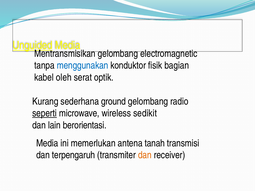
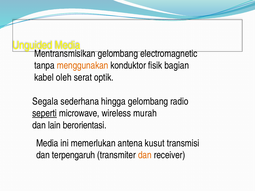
Unguided underline: present -> none (33, 45)
menggunakan colour: blue -> orange (83, 66)
Kurang: Kurang -> Segala (45, 102)
ground: ground -> hingga (113, 102)
sedikit: sedikit -> murah (145, 113)
tanah: tanah -> kusut (155, 143)
